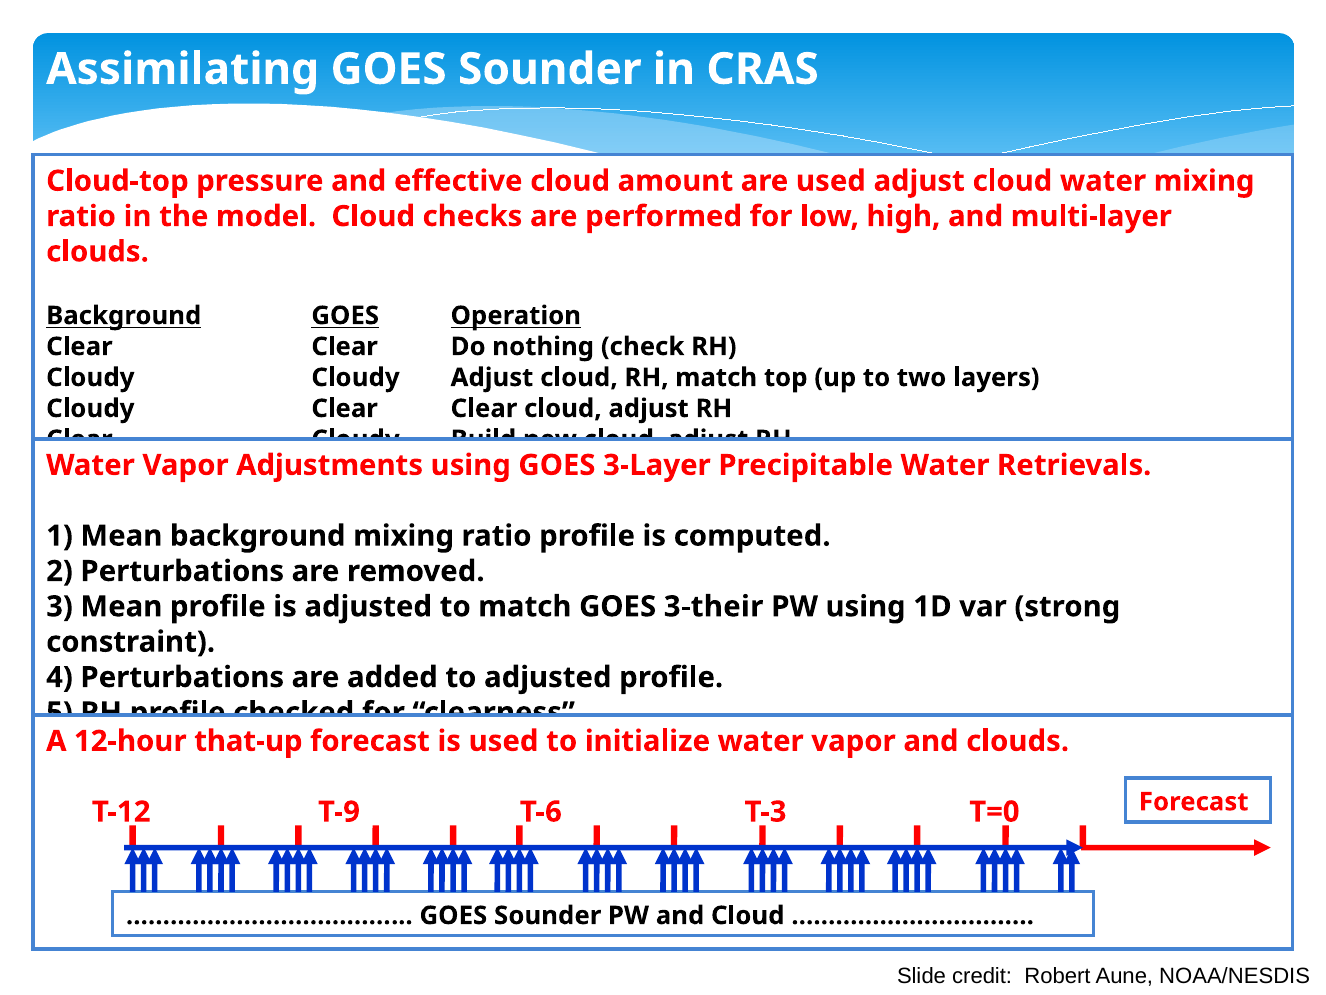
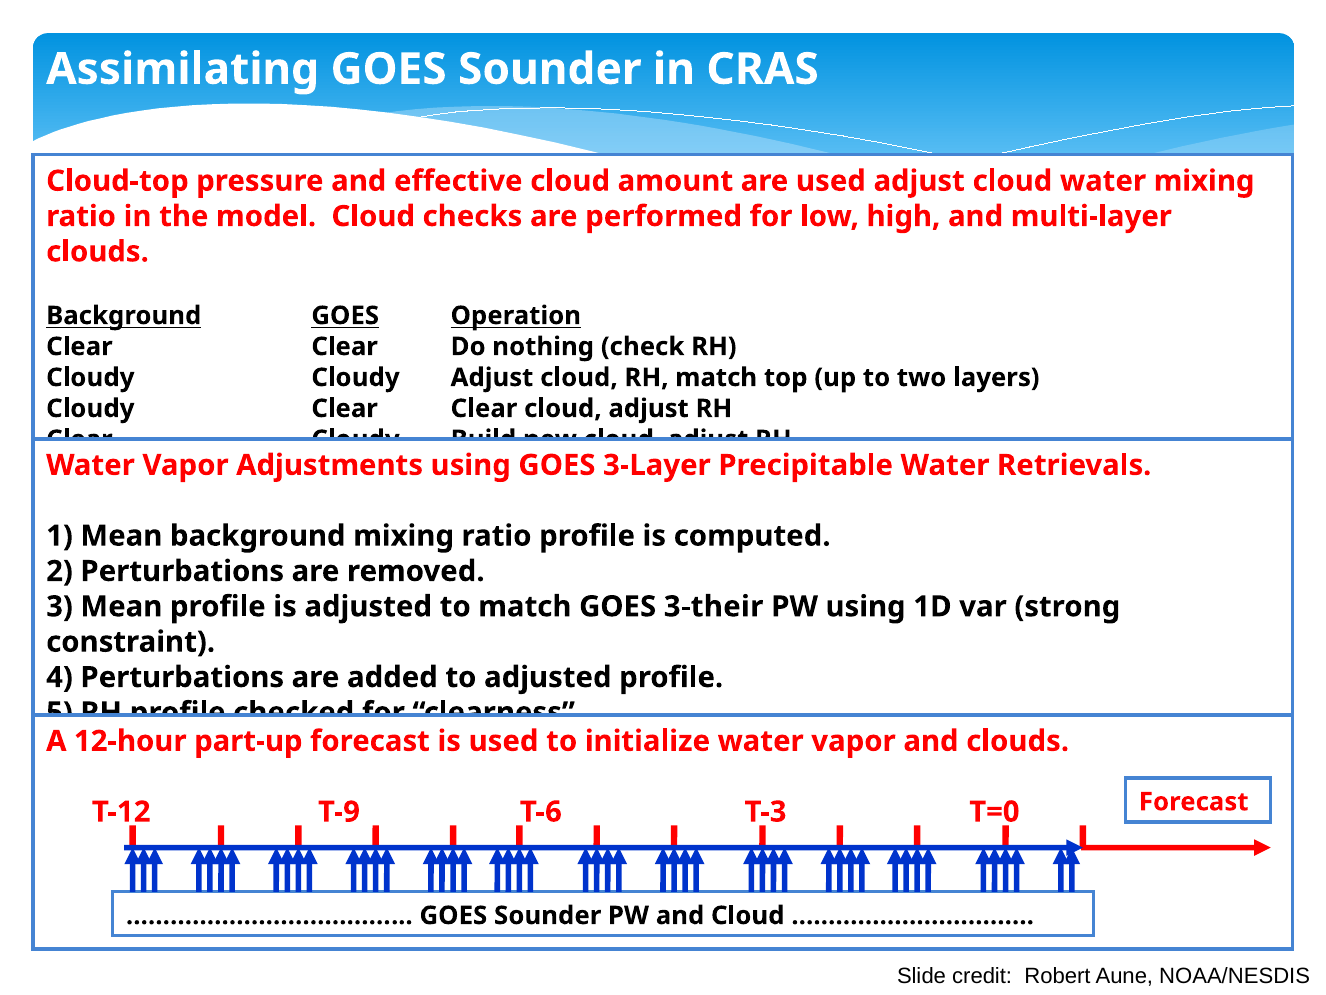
that-up: that-up -> part-up (248, 741)
